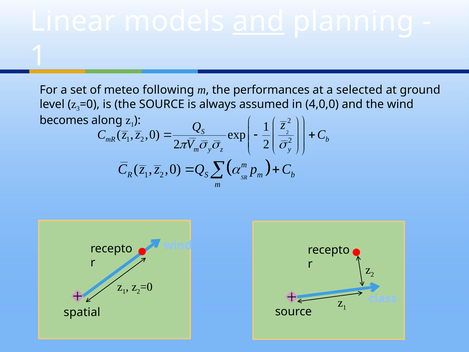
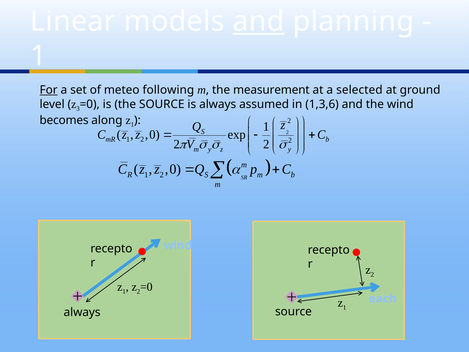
For underline: none -> present (49, 90)
performances: performances -> measurement (271, 90)
4,0,0: 4,0,0 -> 1,3,6 (322, 104)
class: class -> each (383, 298)
spatial: spatial -> always (82, 312)
